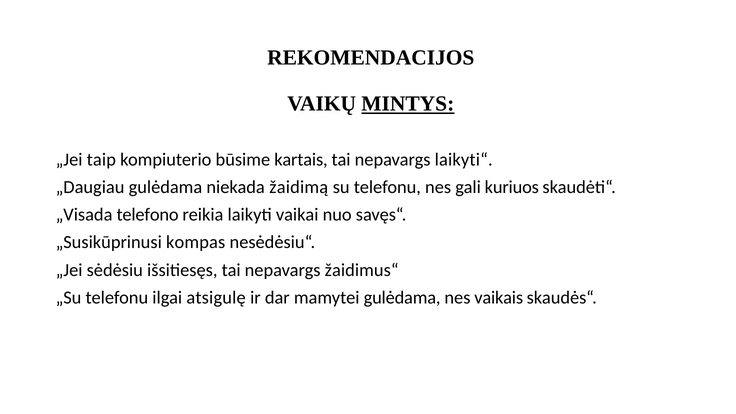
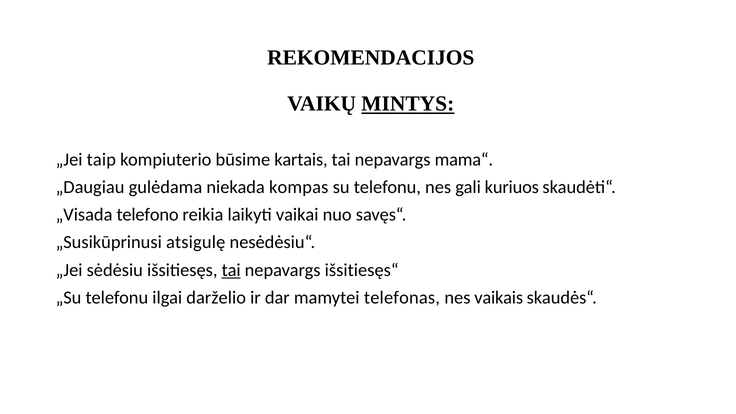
laikyti“: laikyti“ -> mama“ (464, 160)
žaidimą: žaidimą -> kompas (299, 187)
kompas: kompas -> atsigulę (196, 242)
tai underline: none -> present (231, 270)
žaidimus“: žaidimus“ -> išsitiesęs“ (362, 270)
atsigulę: atsigulę -> darželio (216, 297)
mamytei gulėdama: gulėdama -> telefonas (402, 297)
